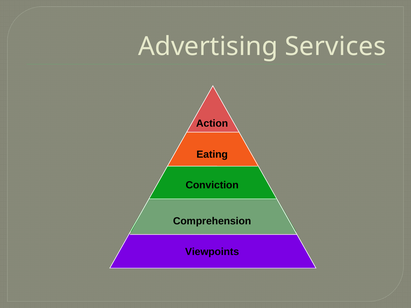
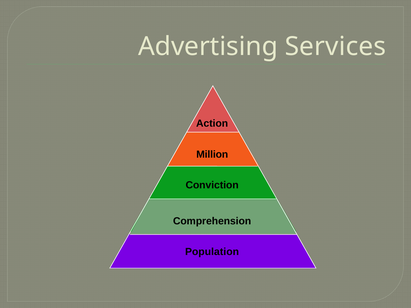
Eating: Eating -> Million (212, 154)
Viewpoints: Viewpoints -> Population (212, 252)
